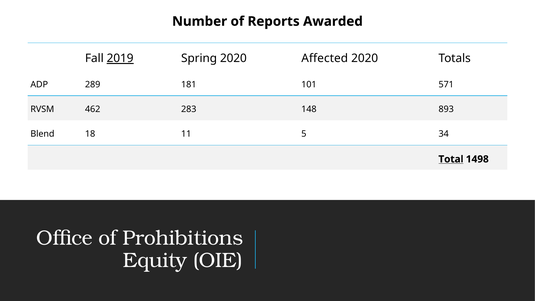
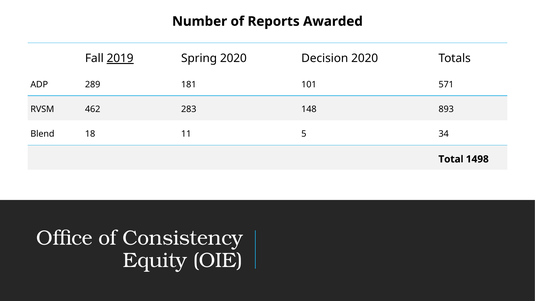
Affected: Affected -> Decision (325, 58)
Total underline: present -> none (451, 159)
Prohibitions: Prohibitions -> Consistency (183, 238)
